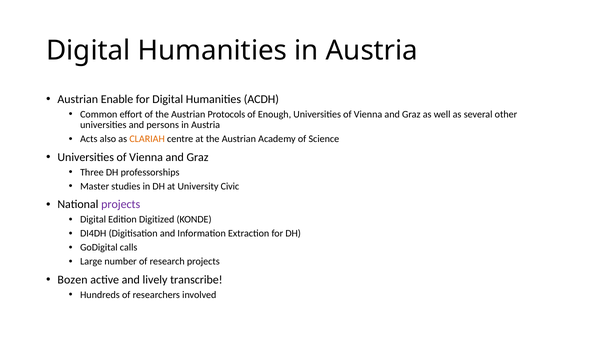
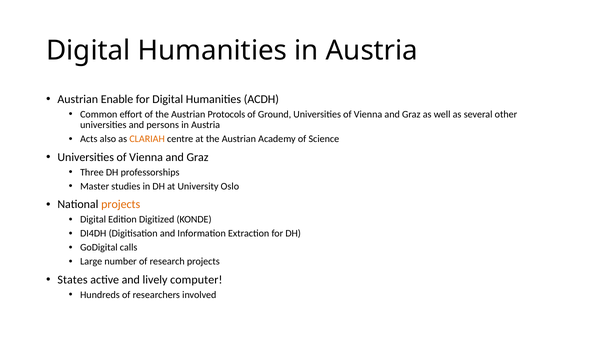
Enough: Enough -> Ground (275, 114)
Civic: Civic -> Oslo (230, 186)
projects colour: purple -> orange (121, 205)
Bozen: Bozen -> States (73, 280)
transcribe: transcribe -> computer (196, 280)
